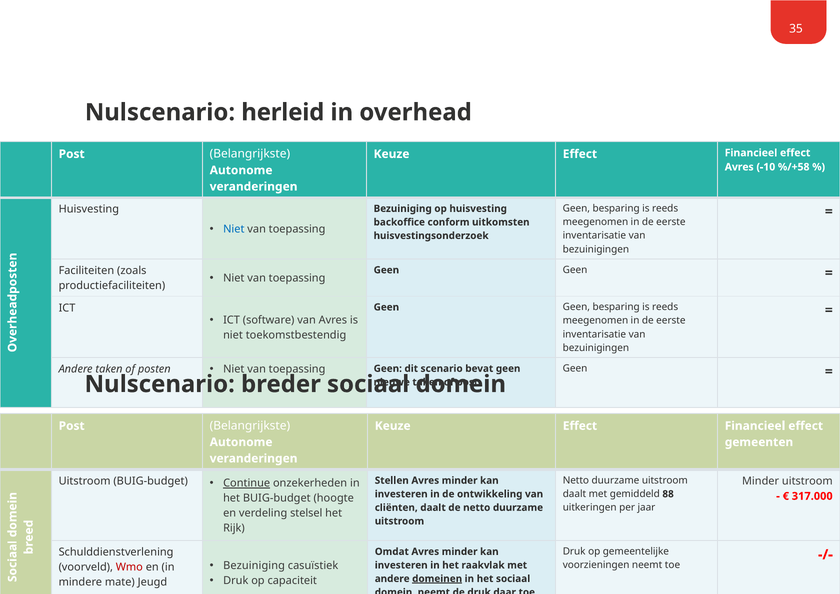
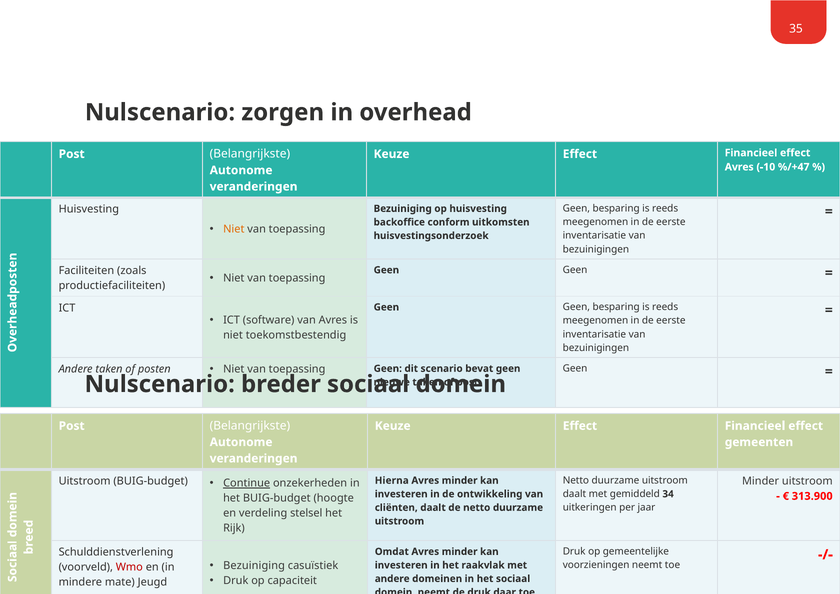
herleid: herleid -> zorgen (283, 112)
%/+58: %/+58 -> %/+47 (794, 167)
Niet colour: blue -> orange (234, 229)
Stellen: Stellen -> Hierna (392, 480)
88: 88 -> 34 (668, 494)
317.000: 317.000 -> 313.900 (812, 496)
domeinen underline: present -> none (437, 579)
